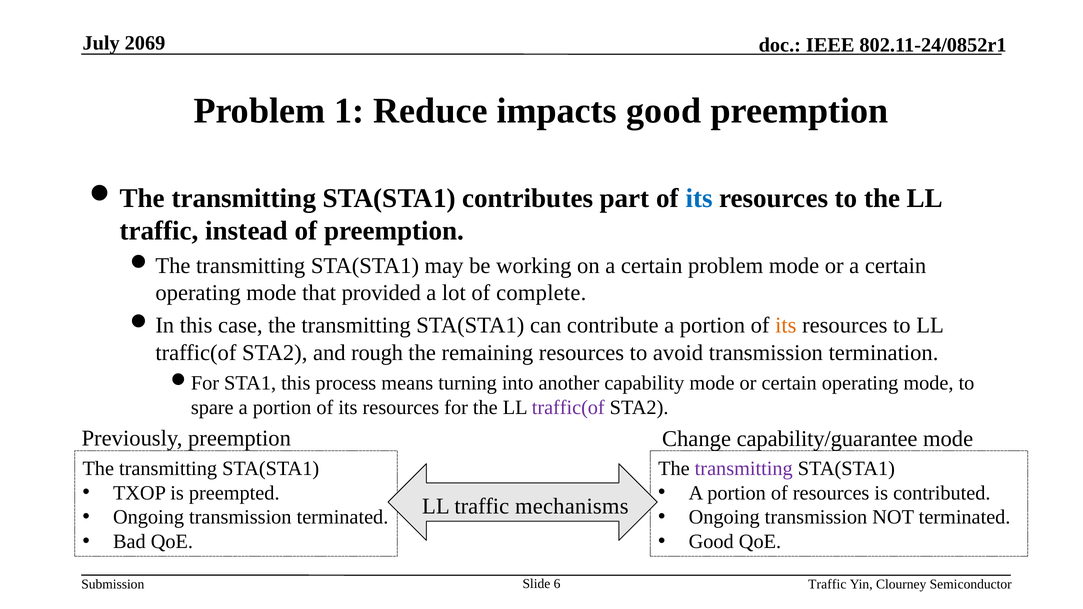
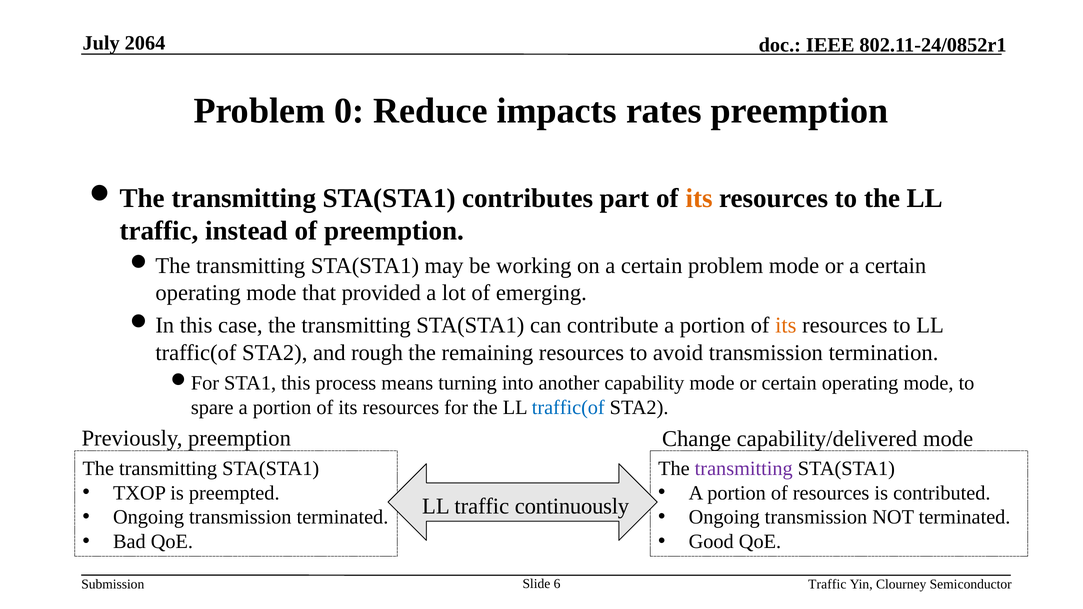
2069: 2069 -> 2064 (145, 43)
1: 1 -> 0 (349, 111)
impacts good: good -> rates (664, 111)
its colour: blue -> orange (699, 198)
complete: complete -> emerging (541, 293)
traffic(of colour: purple -> blue (568, 408)
capability/guarantee: capability/guarantee -> capability/delivered (827, 439)
mechanisms: mechanisms -> continuously (572, 507)
